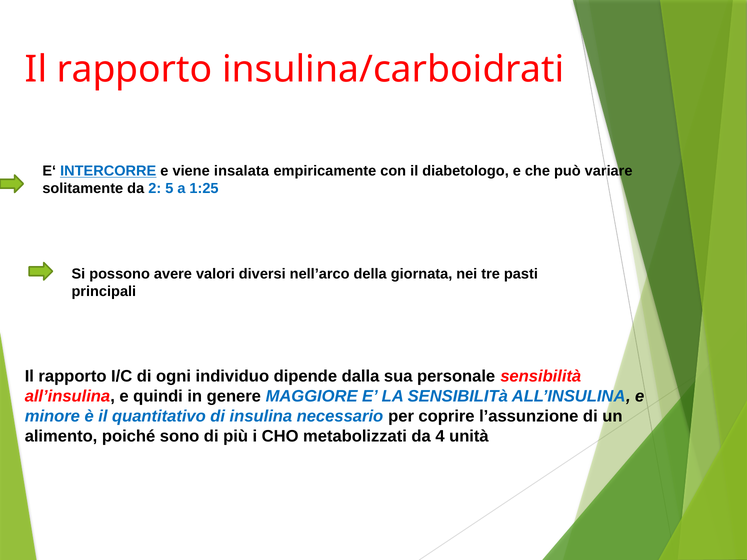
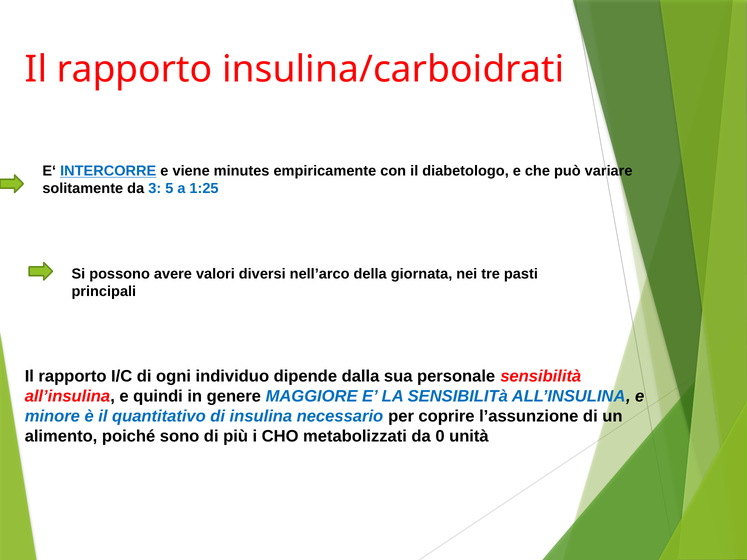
insalata: insalata -> minutes (242, 171)
2: 2 -> 3 (155, 188)
4: 4 -> 0 (440, 436)
